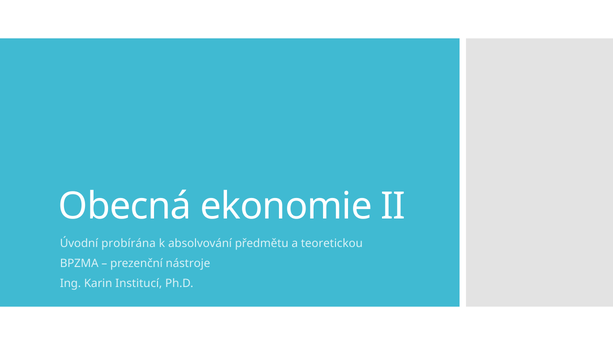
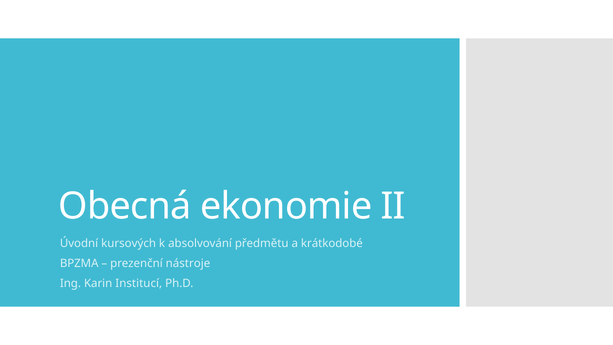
probírána: probírána -> kursových (129, 243)
teoretickou: teoretickou -> krátkodobé (332, 243)
